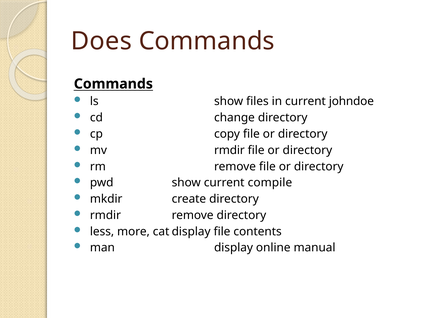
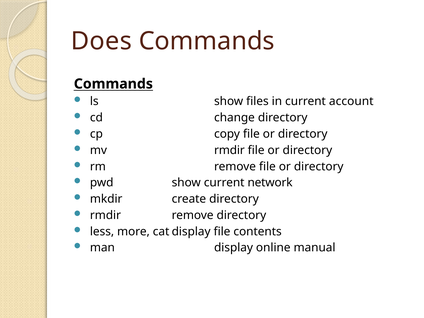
johndoe: johndoe -> account (351, 101)
compile: compile -> network (270, 183)
